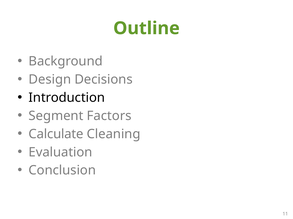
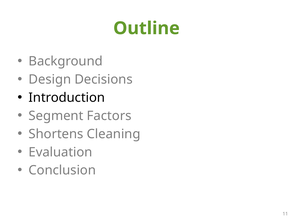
Calculate: Calculate -> Shortens (56, 134)
